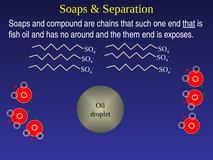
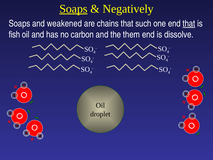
Soaps underline: none -> present (73, 9)
Separation: Separation -> Negatively (128, 9)
compound: compound -> weakened (64, 24)
around: around -> carbon (82, 35)
exposes: exposes -> dissolve (179, 35)
